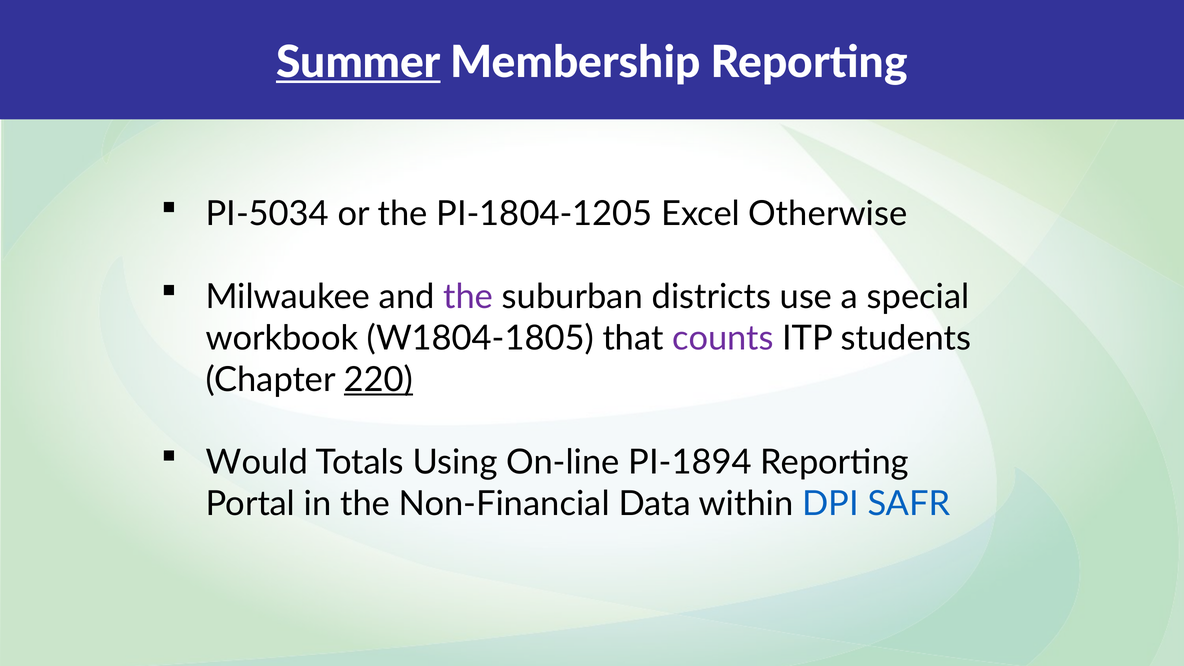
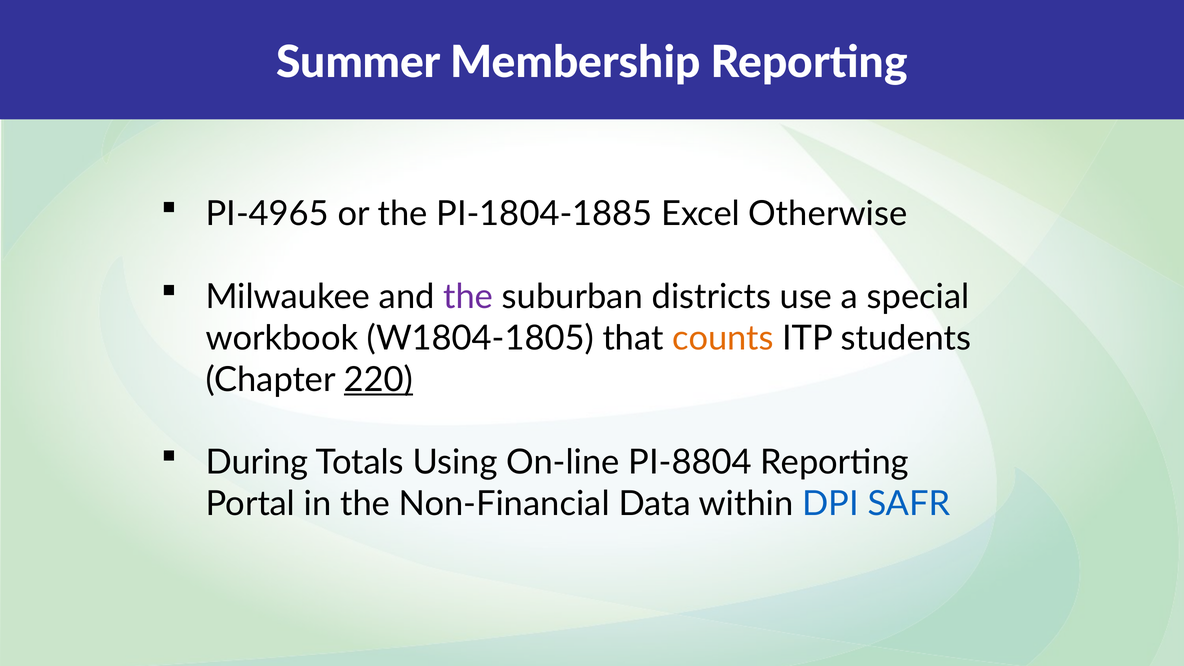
Summer underline: present -> none (358, 63)
PI-5034: PI-5034 -> PI-4965 (267, 214)
PI-1804-1205: PI-1804-1205 -> PI-1804-1885 (544, 214)
counts colour: purple -> orange (723, 338)
Would: Would -> During (257, 463)
PI-1894: PI-1894 -> PI-8804 (690, 463)
